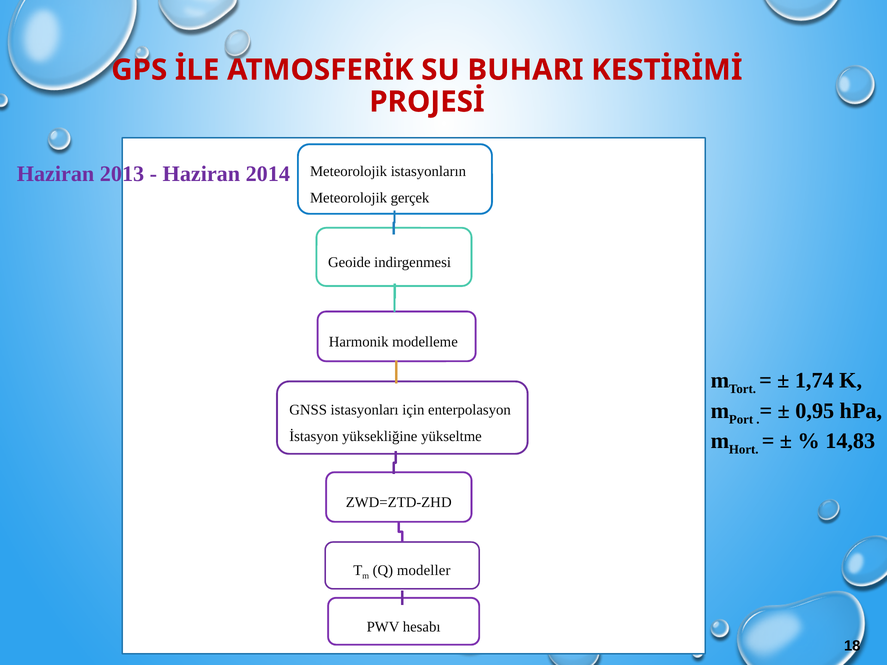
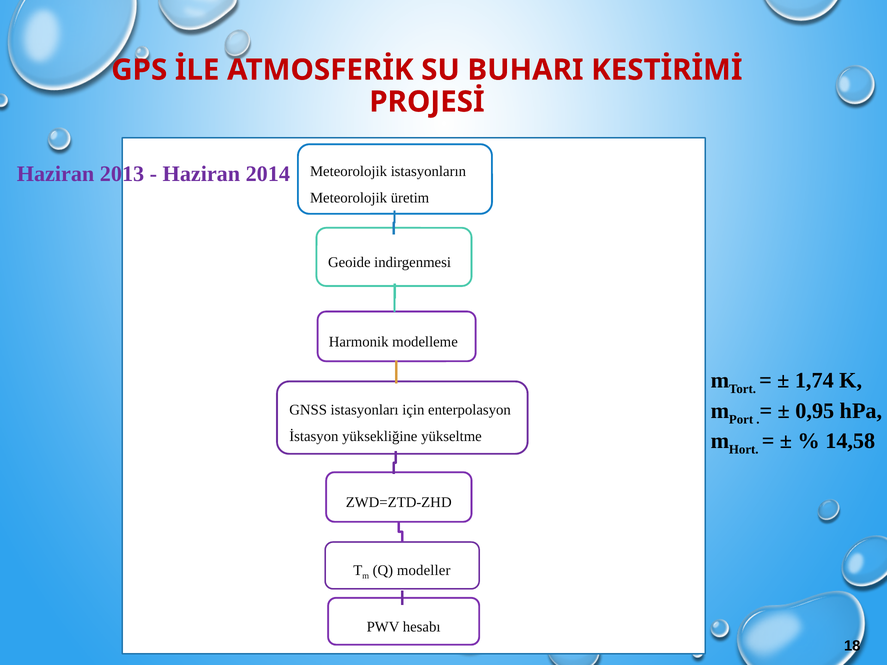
gerçek: gerçek -> üretim (410, 198)
14,83: 14,83 -> 14,58 (850, 441)
